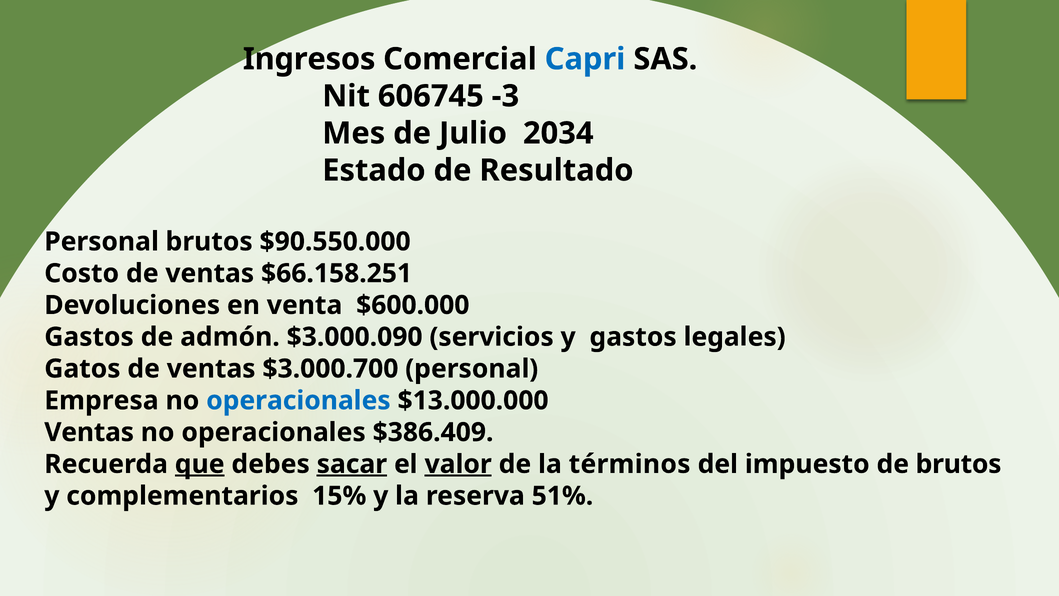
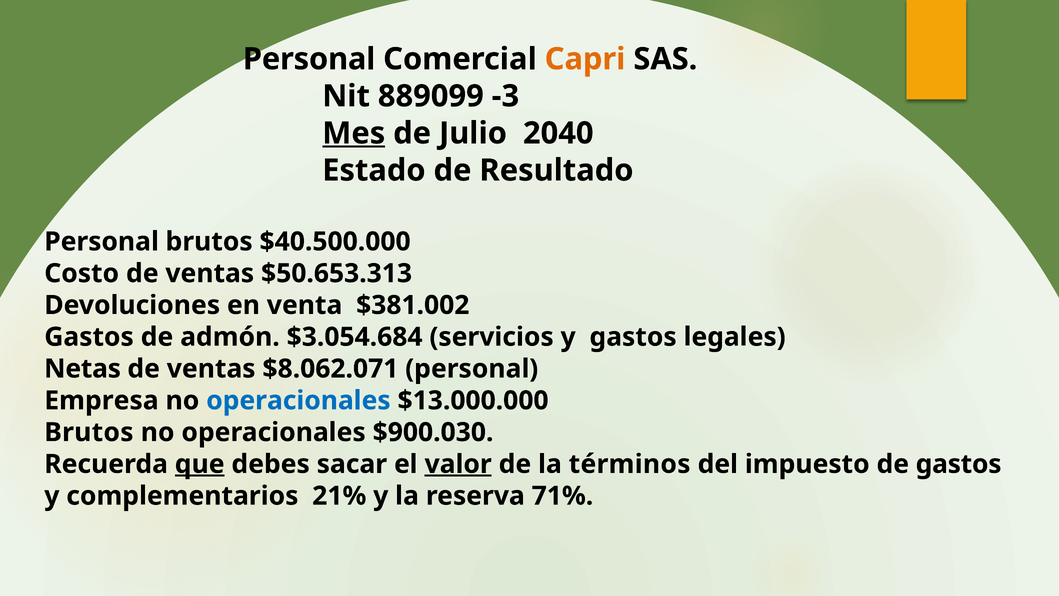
Ingresos: Ingresos -> Personal (309, 59)
Capri colour: blue -> orange (585, 59)
606745: 606745 -> 889099 (431, 96)
Mes underline: none -> present (354, 133)
2034: 2034 -> 2040 (558, 133)
$90.550.000: $90.550.000 -> $40.500.000 (335, 242)
$66.158.251: $66.158.251 -> $50.653.313 (337, 273)
$600.000: $600.000 -> $381.002 (413, 305)
$3.000.090: $3.000.090 -> $3.054.684 (355, 337)
Gatos: Gatos -> Netas (83, 369)
$3.000.700: $3.000.700 -> $8.062.071 (330, 369)
Ventas: Ventas -> Brutos (89, 432)
$386.409: $386.409 -> $900.030 (433, 432)
sacar underline: present -> none (352, 464)
de brutos: brutos -> gastos (959, 464)
15%: 15% -> 21% (339, 496)
51%: 51% -> 71% (562, 496)
